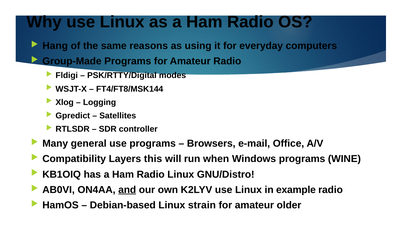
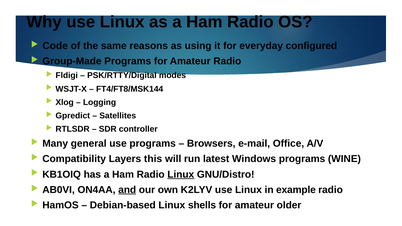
Hang: Hang -> Code (55, 46)
computers: computers -> configured (311, 46)
when: when -> latest (216, 159)
Linux underline: none -> present (181, 174)
strain: strain -> shells (202, 205)
